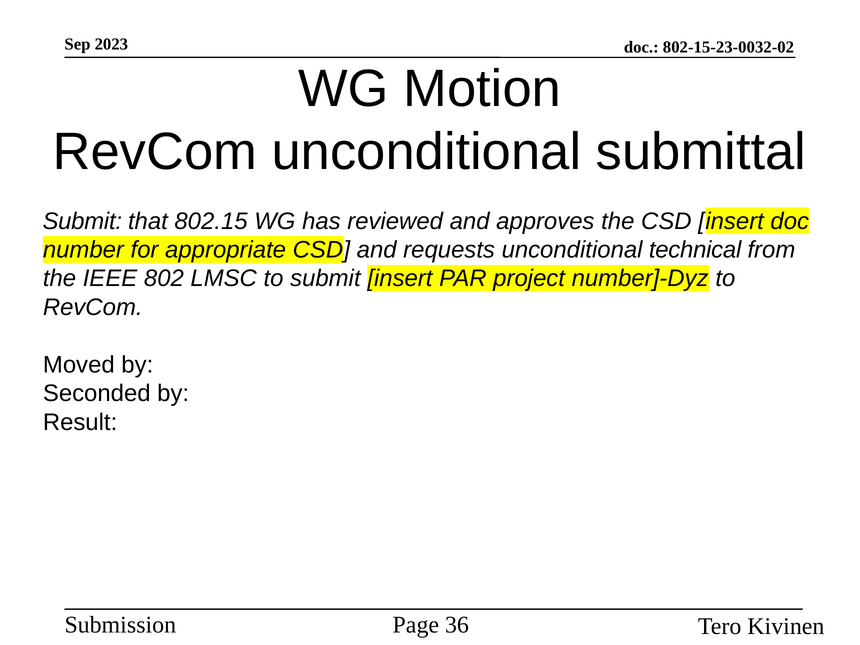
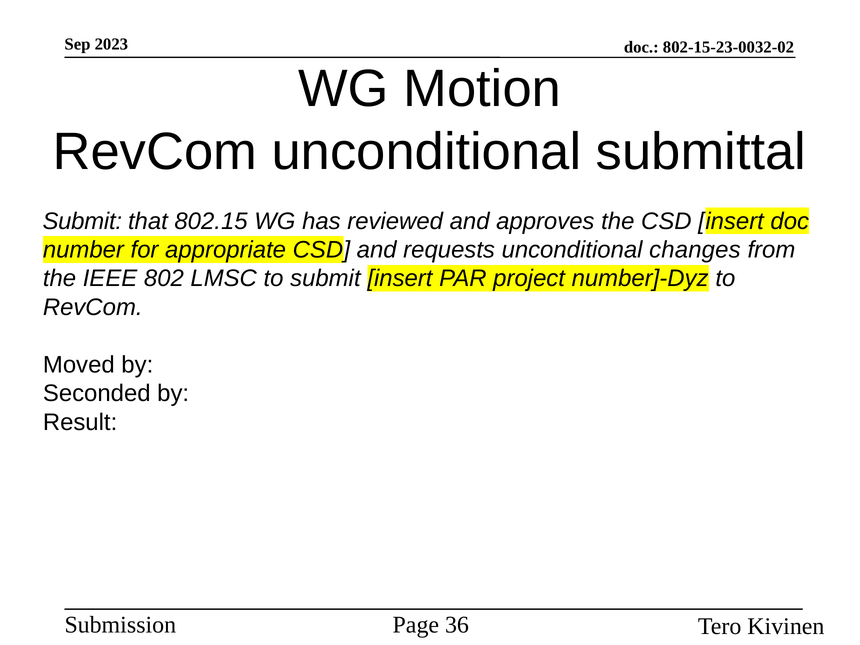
technical: technical -> changes (695, 250)
